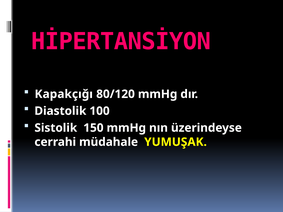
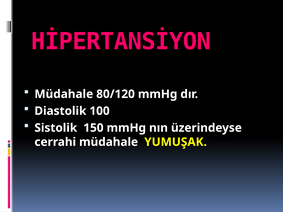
Kapakçığı: Kapakçığı -> Müdahale (64, 94)
